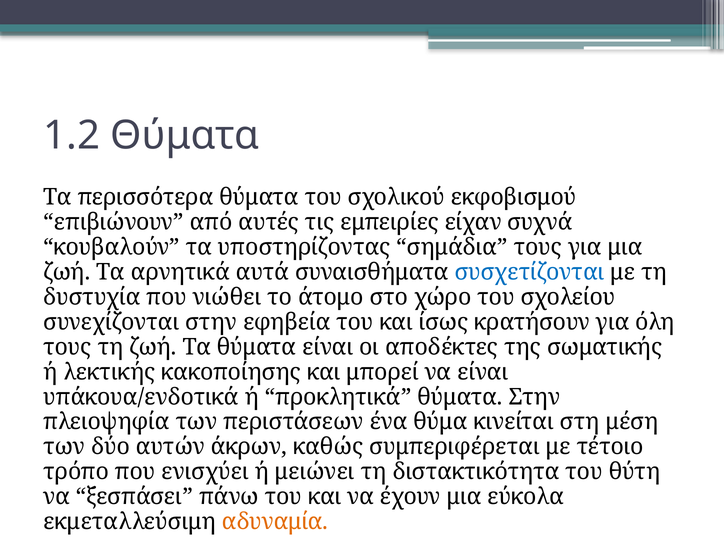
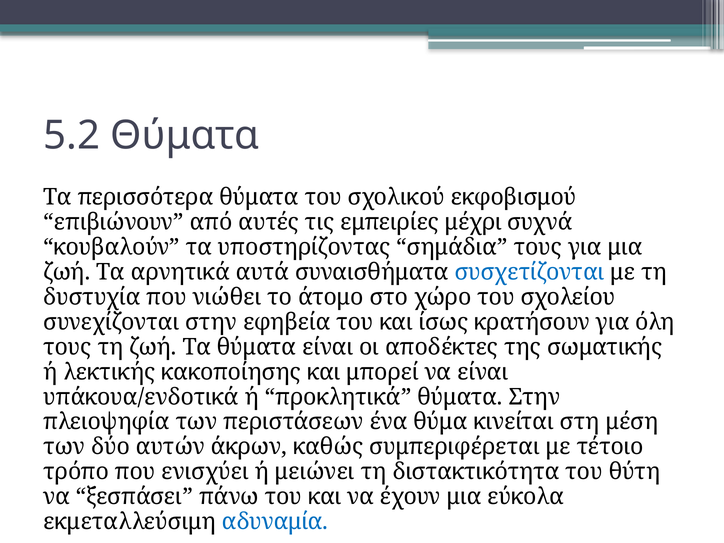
1.2: 1.2 -> 5.2 (72, 136)
είχαν: είχαν -> μέχρι (473, 222)
αδυναμία colour: orange -> blue (275, 522)
